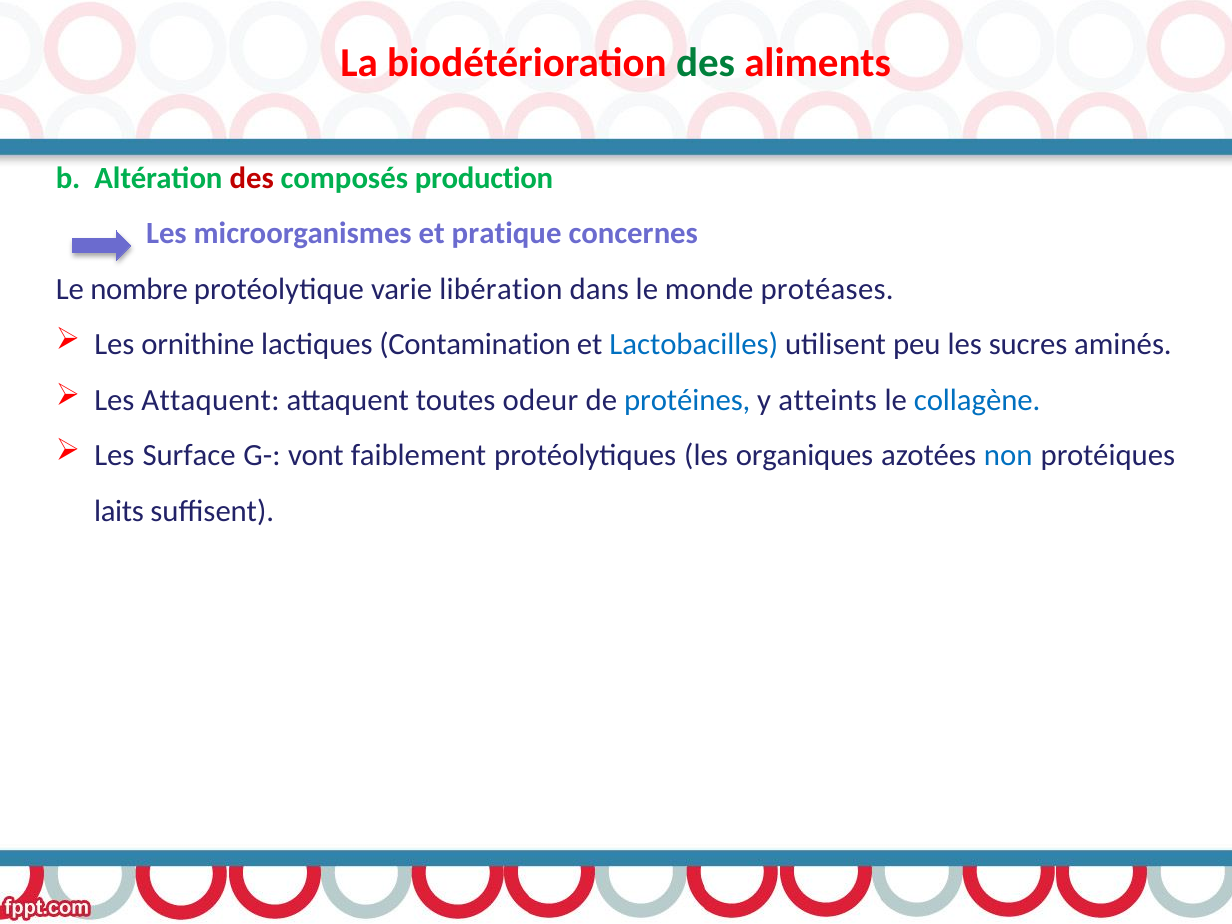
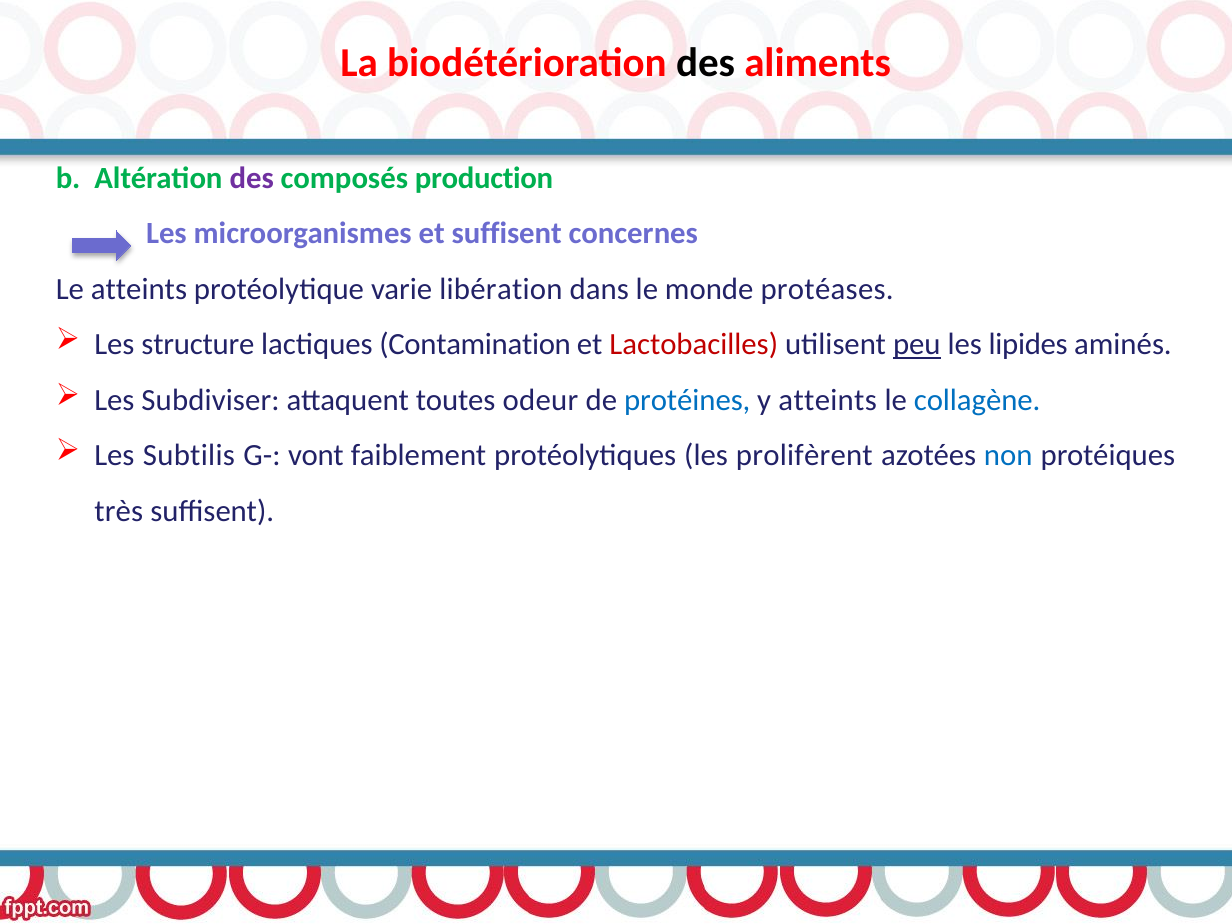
des colour: green -> black (706, 63)
des colour: red -> purple (252, 178)
et pratique: pratique -> suffisent (507, 234)
Le nombre: nombre -> atteints (139, 289)
ornithine: ornithine -> structure (198, 345)
Lactobacilles colour: blue -> red (694, 345)
peu underline: none -> present (917, 345)
sucres: sucres -> lipides (1028, 345)
Les Attaquent: Attaquent -> Subdiviser (211, 400)
Surface: Surface -> Subtilis (189, 456)
organiques: organiques -> prolifèrent (804, 456)
laits: laits -> très (119, 511)
